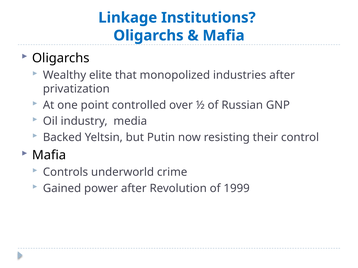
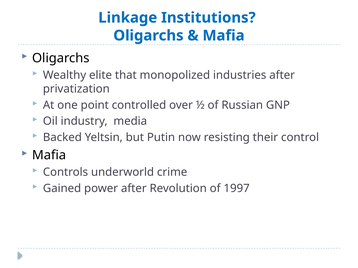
1999: 1999 -> 1997 (237, 189)
